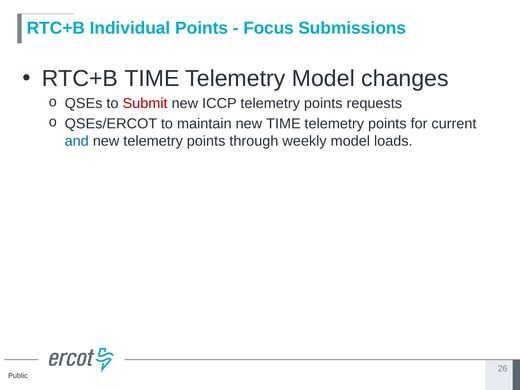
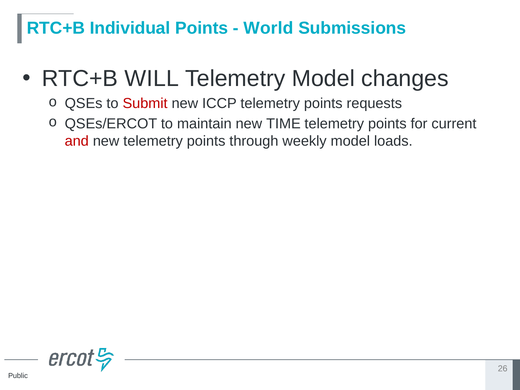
Focus: Focus -> World (268, 28)
RTC+B TIME: TIME -> WILL (152, 79)
and colour: blue -> red (77, 141)
